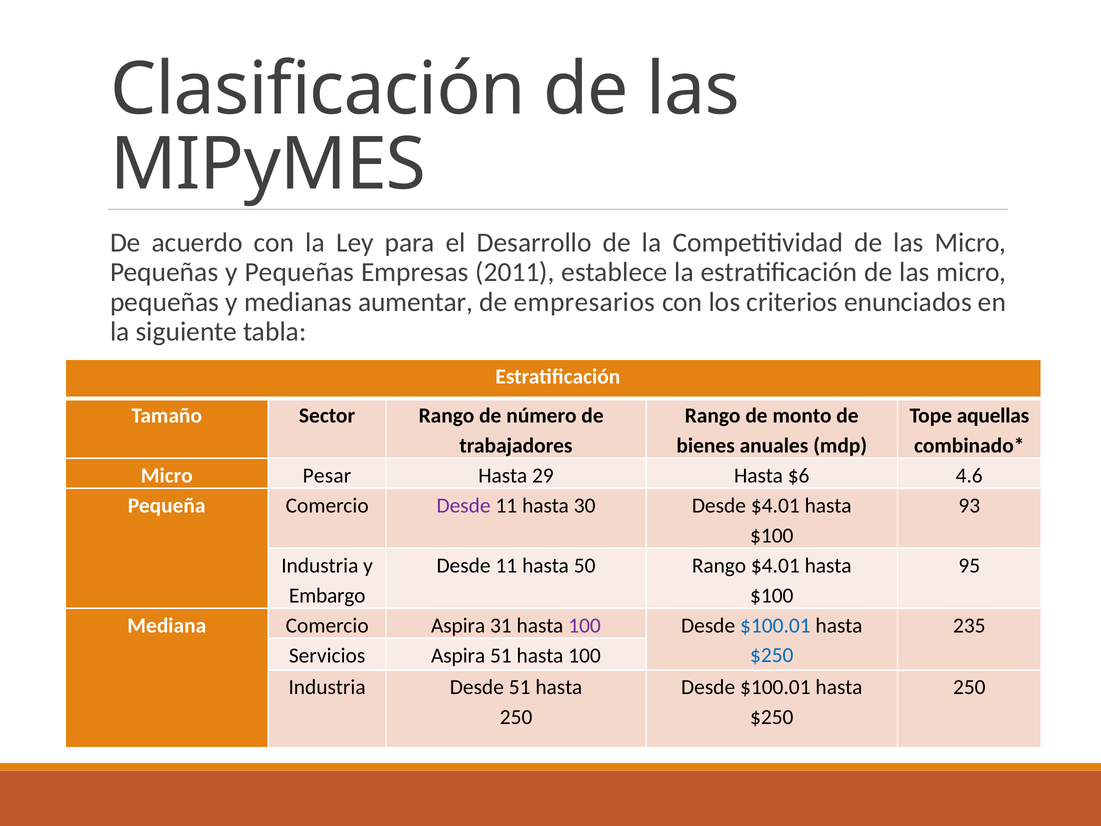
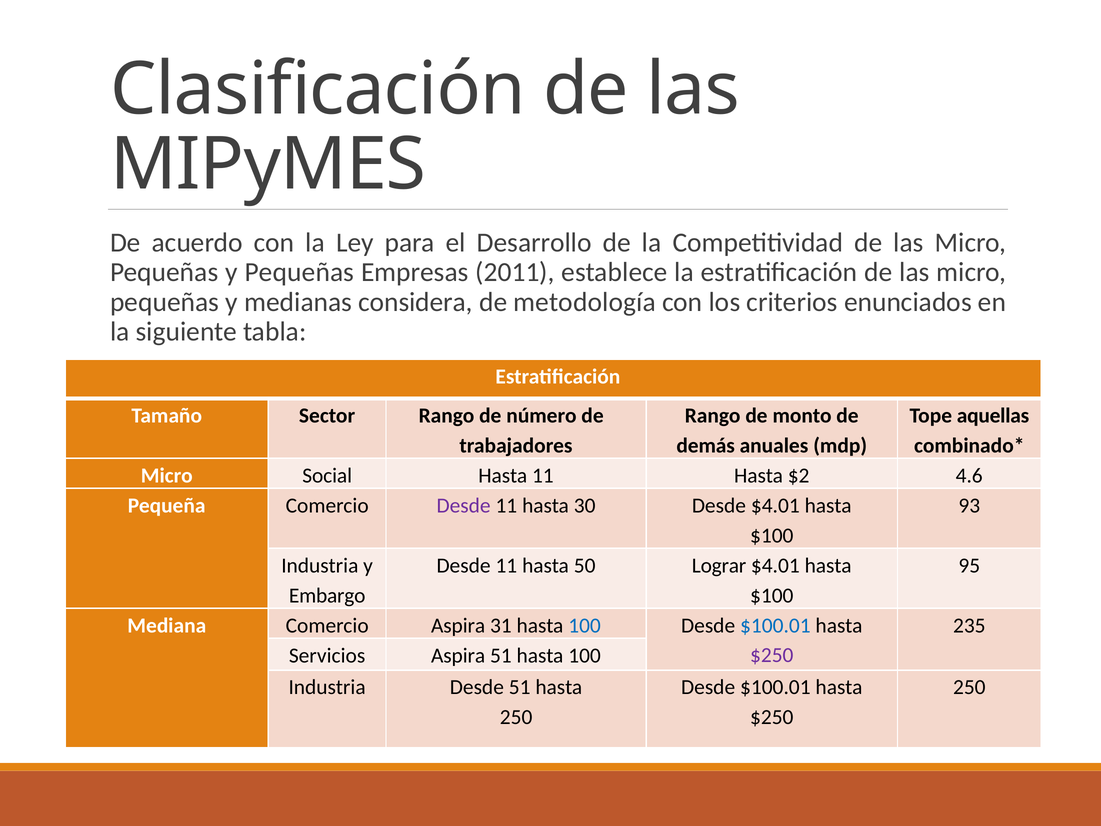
aumentar: aumentar -> considera (416, 302)
empresarios: empresarios -> metodología (585, 302)
bienes: bienes -> demás (706, 445)
Pesar: Pesar -> Social (327, 475)
Hasta 29: 29 -> 11 (543, 475)
$6: $6 -> $2 (799, 475)
50 Rango: Rango -> Lograr (719, 565)
100 colour: purple -> blue (585, 625)
$250 colour: blue -> purple (772, 655)
